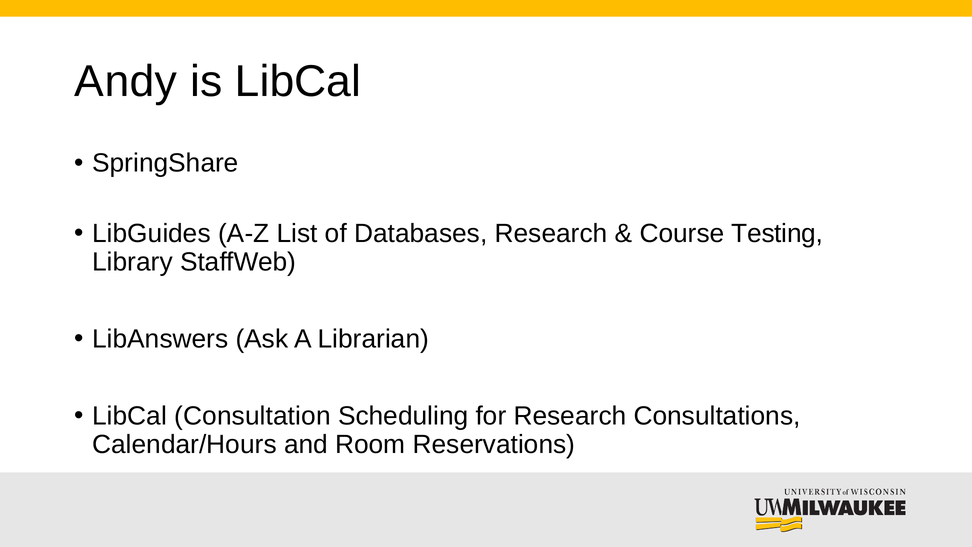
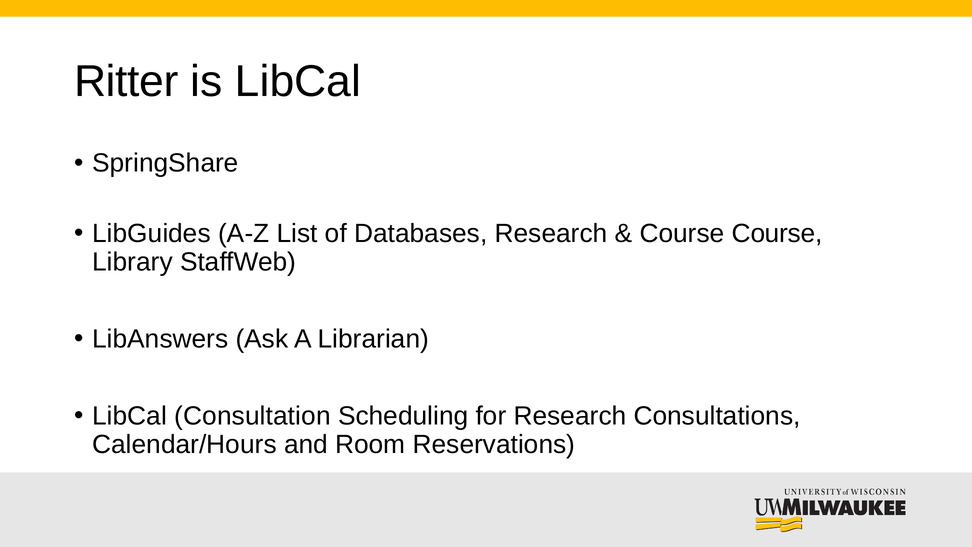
Andy: Andy -> Ritter (126, 82)
Course Testing: Testing -> Course (777, 233)
